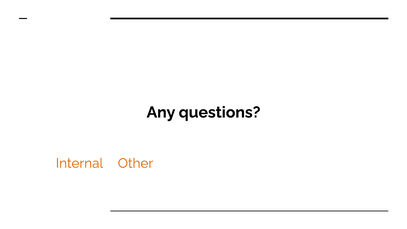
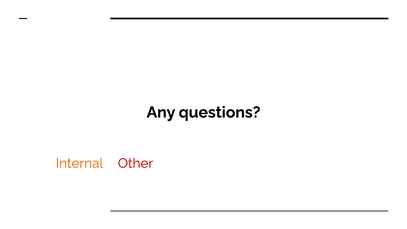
Other colour: orange -> red (135, 163)
